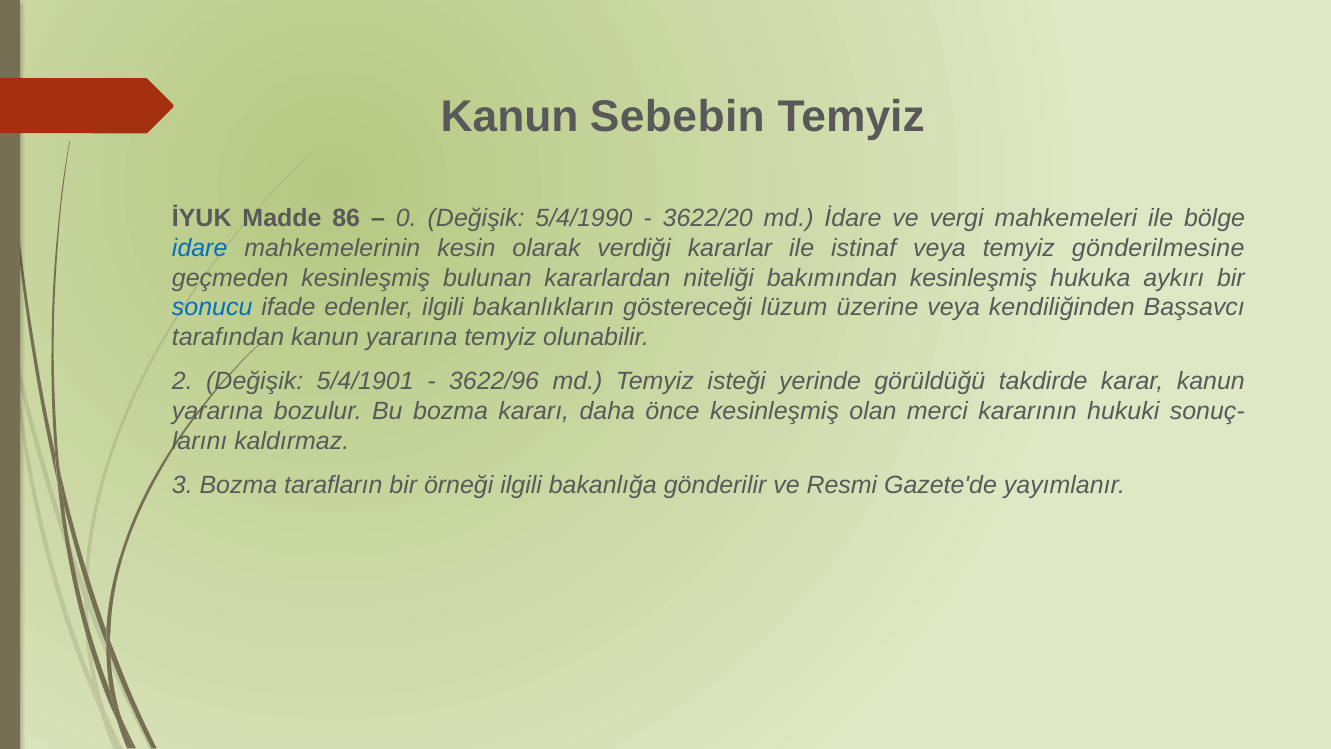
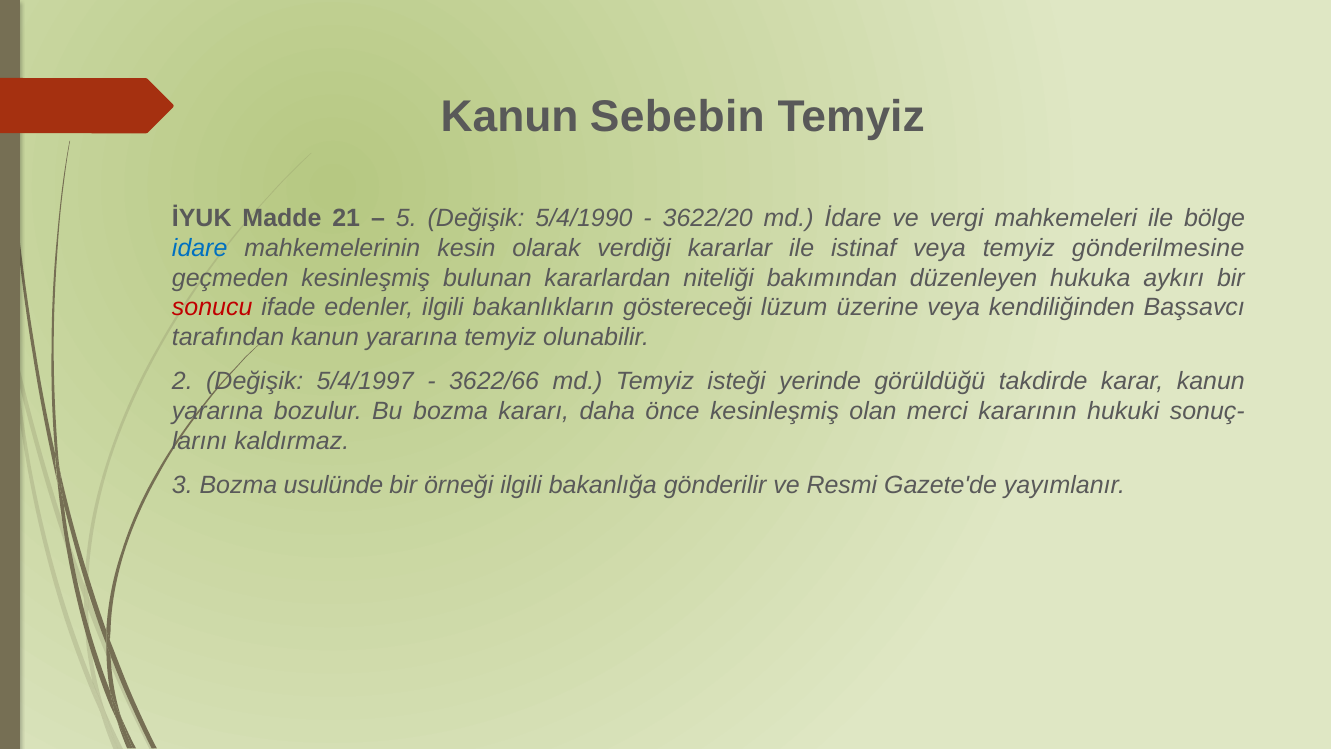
86: 86 -> 21 (346, 218)
0: 0 -> 5 (406, 218)
bakımından kesinleşmiş: kesinleşmiş -> düzenleyen (974, 278)
sonucu colour: blue -> red (212, 308)
5/4/1901: 5/4/1901 -> 5/4/1997 (365, 381)
3622/96: 3622/96 -> 3622/66 (494, 381)
tarafların: tarafların -> usulünde (333, 485)
